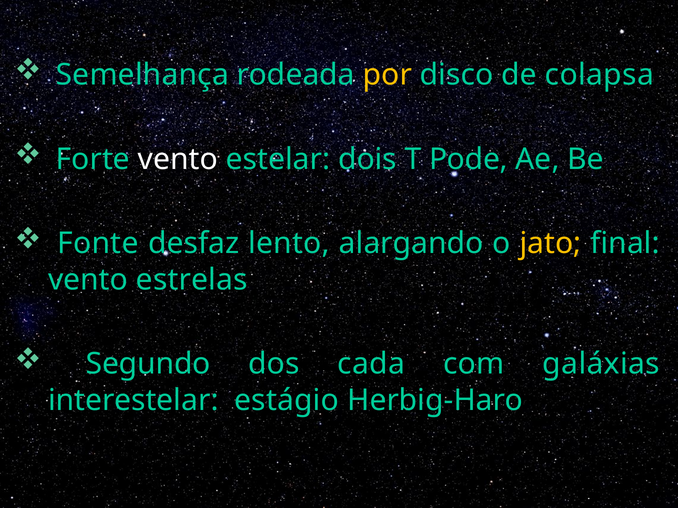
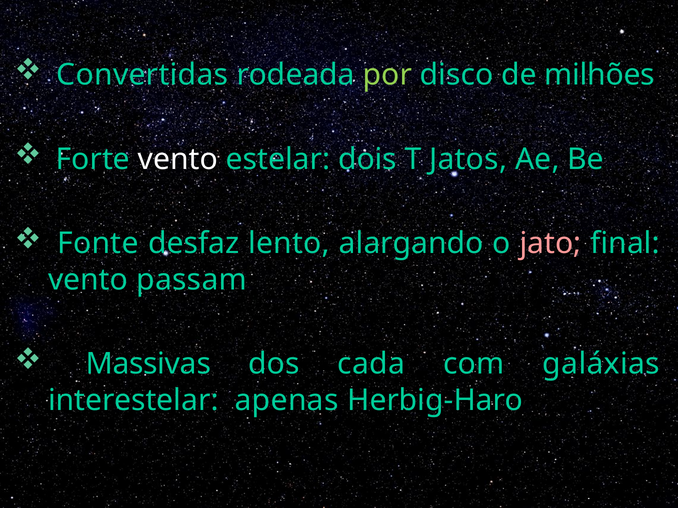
Semelhança: Semelhança -> Convertidas (142, 75)
por colour: yellow -> light green (387, 75)
colapsa: colapsa -> milhões (600, 75)
Pode: Pode -> Jatos (468, 159)
jato colour: yellow -> pink (550, 244)
estrelas: estrelas -> passam (192, 280)
Segundo: Segundo -> Massivas (148, 364)
estágio: estágio -> apenas (287, 401)
